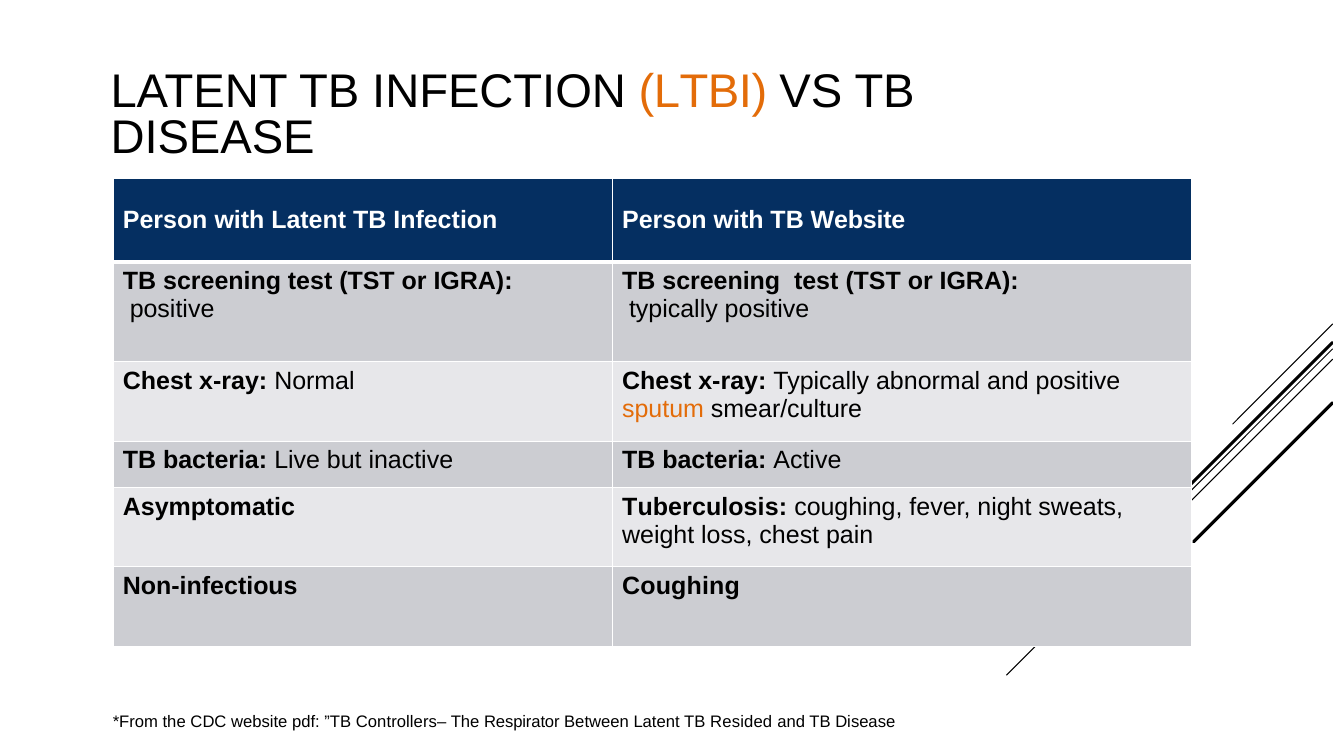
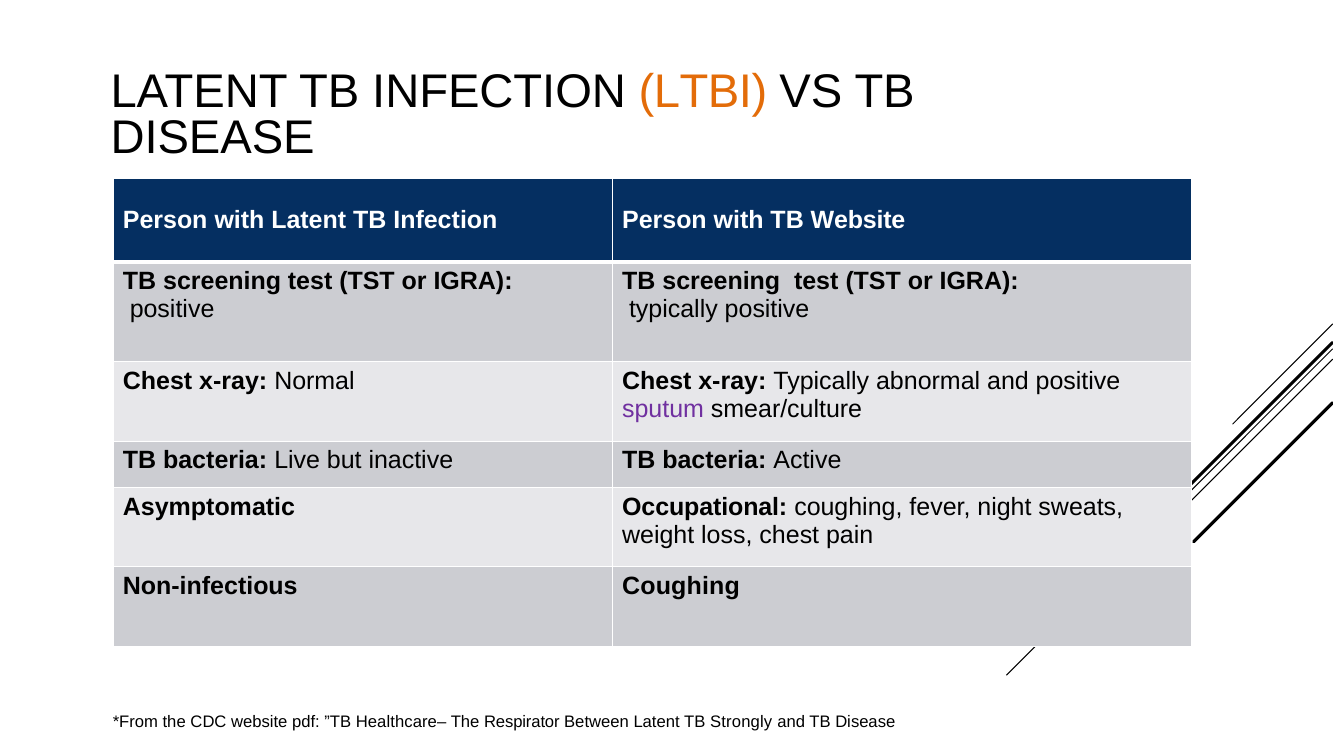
sputum colour: orange -> purple (663, 409)
Tuberculosis: Tuberculosis -> Occupational (705, 507)
Controllers–: Controllers– -> Healthcare– (401, 721)
Resided: Resided -> Strongly (741, 721)
